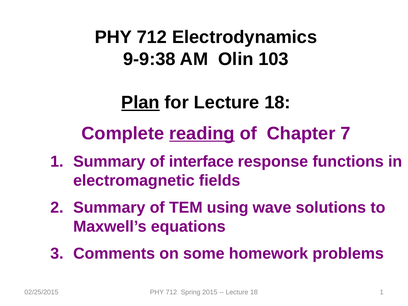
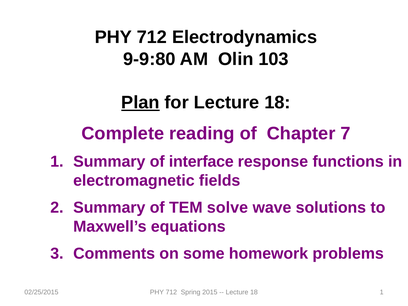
9-9:38: 9-9:38 -> 9-9:80 (149, 59)
reading underline: present -> none (202, 133)
using: using -> solve (227, 208)
